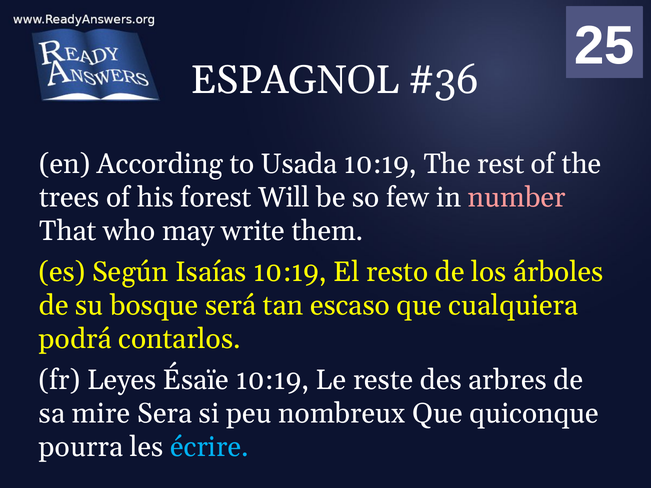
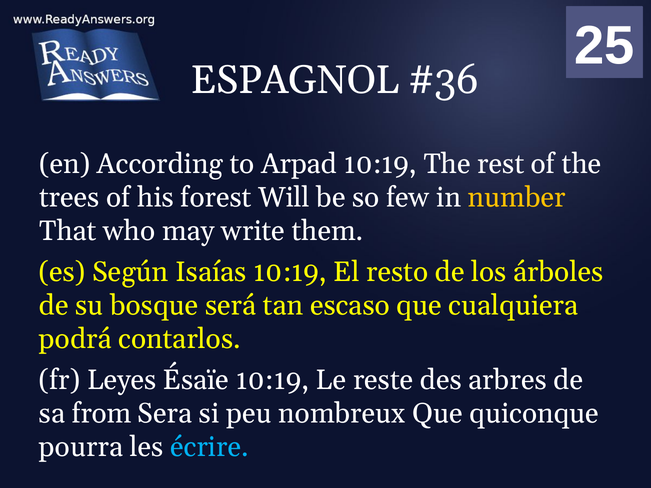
Usada: Usada -> Arpad (299, 164)
number colour: pink -> yellow (517, 198)
mire: mire -> from (101, 414)
